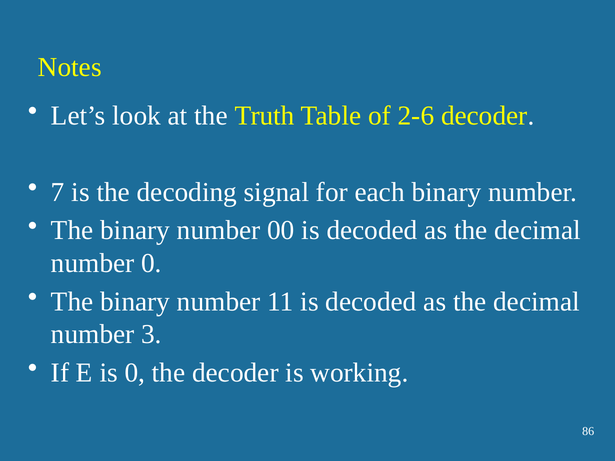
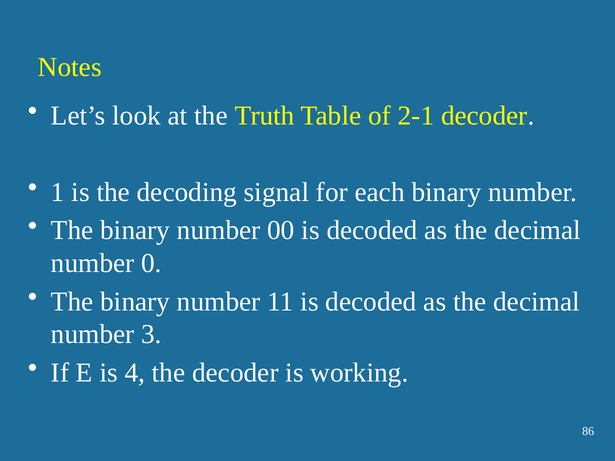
2-6: 2-6 -> 2-1 (416, 116)
7: 7 -> 1 (58, 192)
is 0: 0 -> 4 (135, 373)
